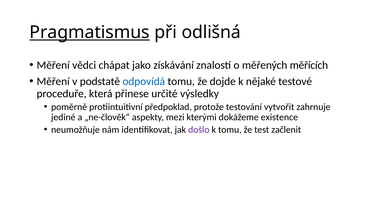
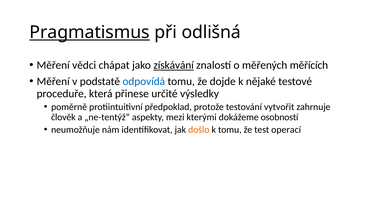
získávání underline: none -> present (174, 65)
jediné: jediné -> člověk (63, 117)
„ne-člověk“: „ne-člověk“ -> „ne-tentýž“ (107, 117)
existence: existence -> osobností (279, 117)
došlo colour: purple -> orange (199, 130)
začlenit: začlenit -> operací (286, 130)
